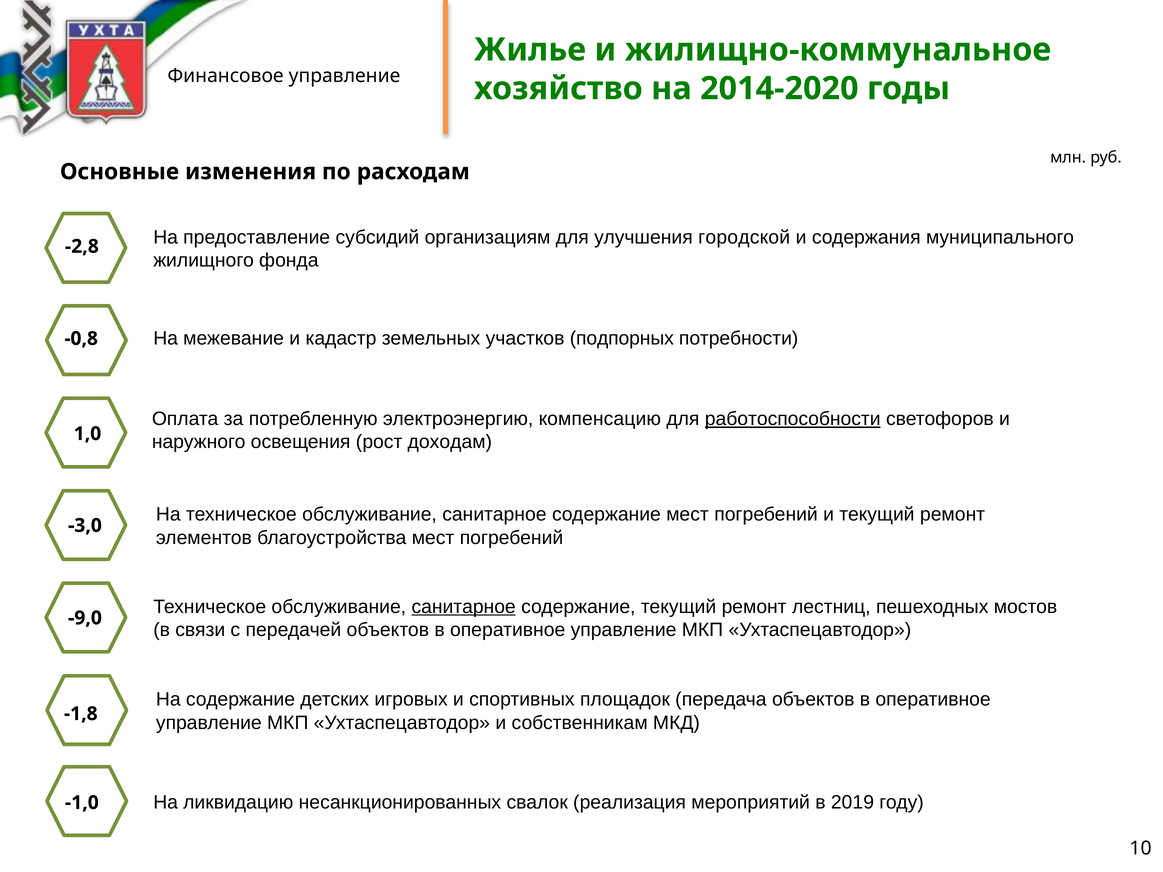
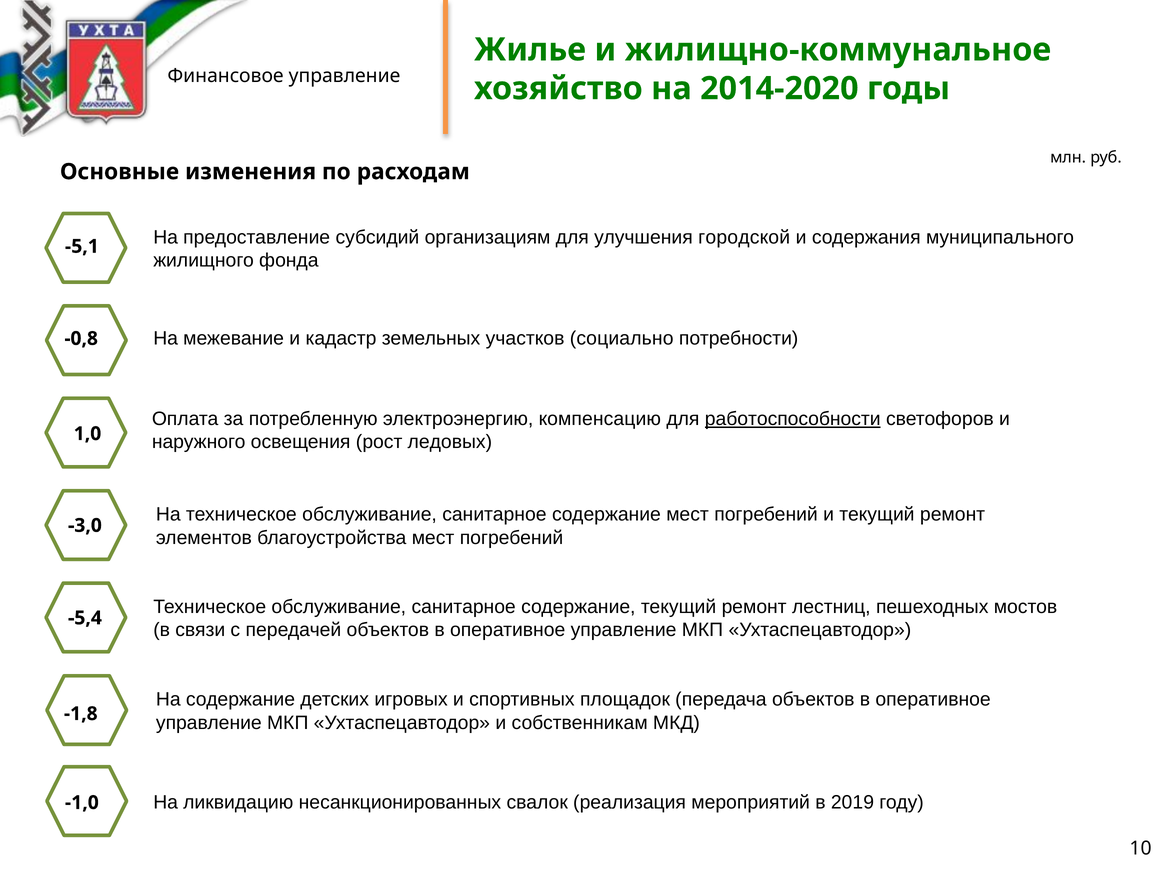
-2,8: -2,8 -> -5,1 (82, 246)
подпорных: подпорных -> социально (622, 339)
доходам: доходам -> ледовых (450, 442)
санитарное underline: present -> none (464, 607)
-9,0: -9,0 -> -5,4 (85, 618)
